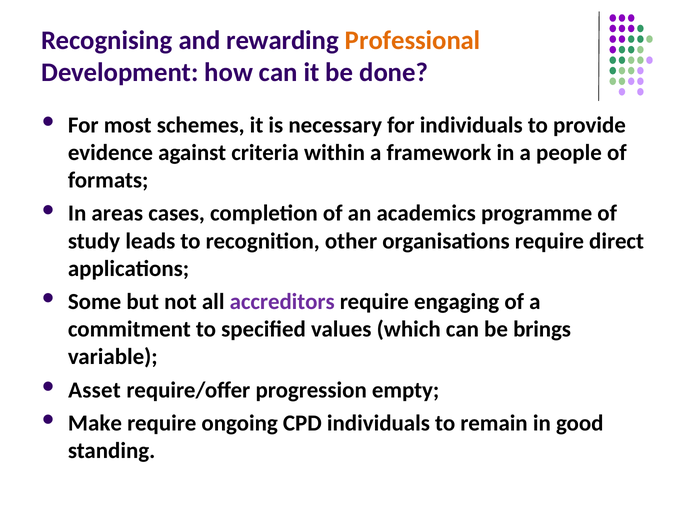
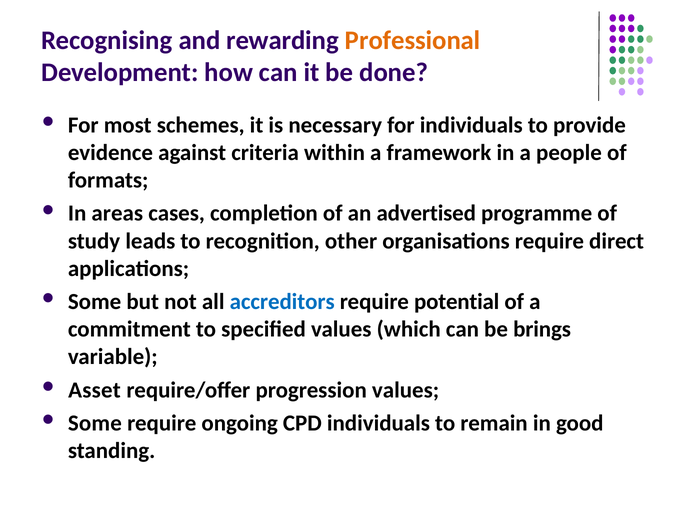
academics: academics -> advertised (426, 213)
accreditors colour: purple -> blue (282, 302)
engaging: engaging -> potential (457, 302)
progression empty: empty -> values (406, 390)
Make: Make -> Some (95, 423)
